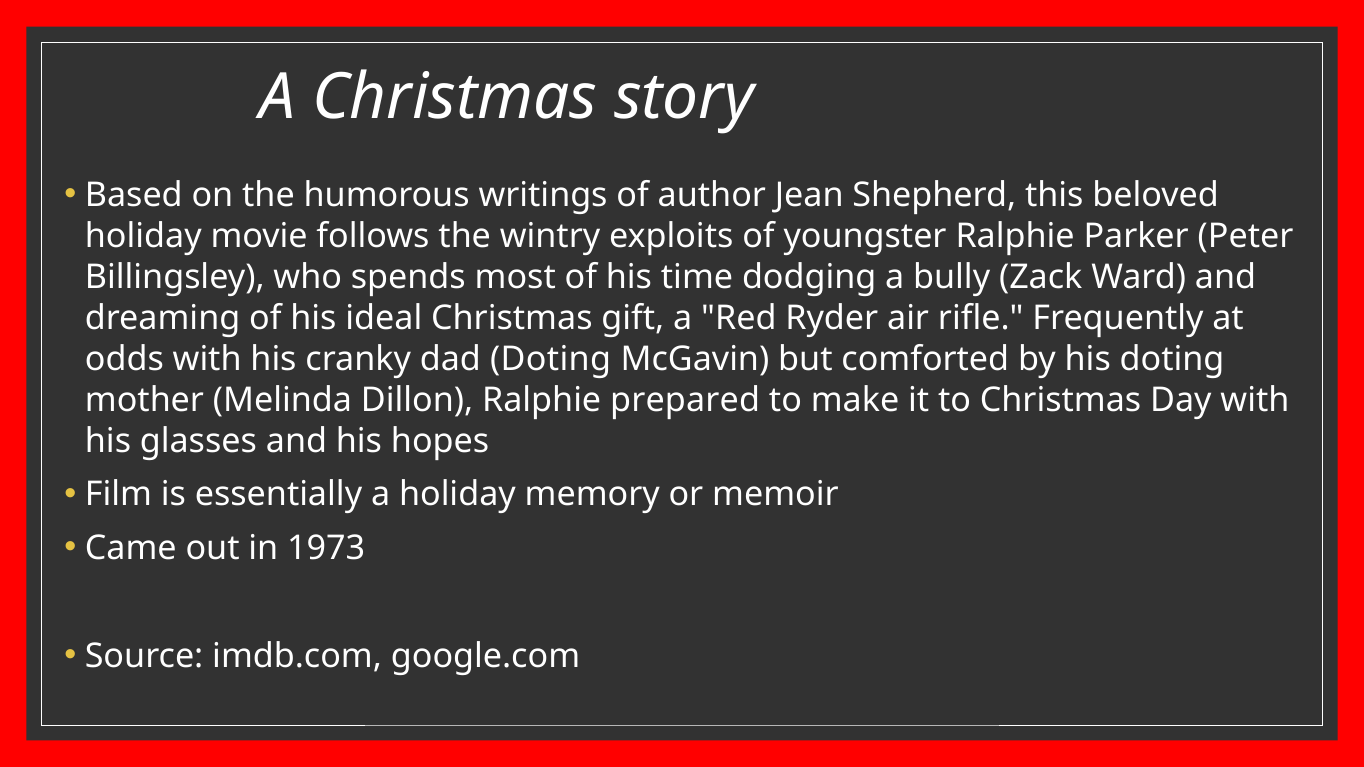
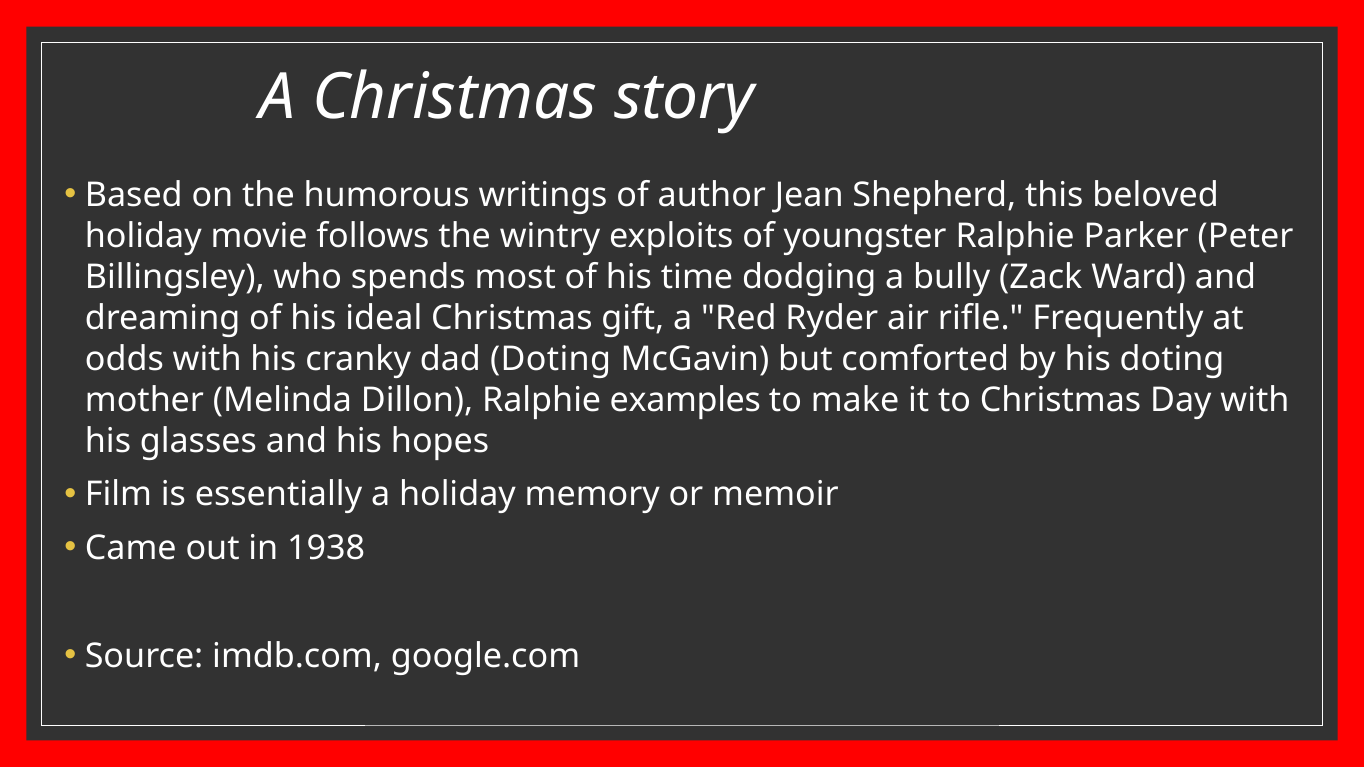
prepared: prepared -> examples (685, 400)
1973: 1973 -> 1938 (326, 549)
